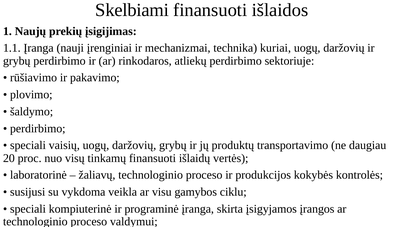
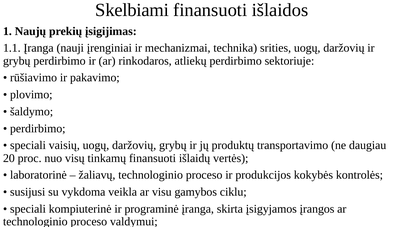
kuriai: kuriai -> srities (276, 48)
